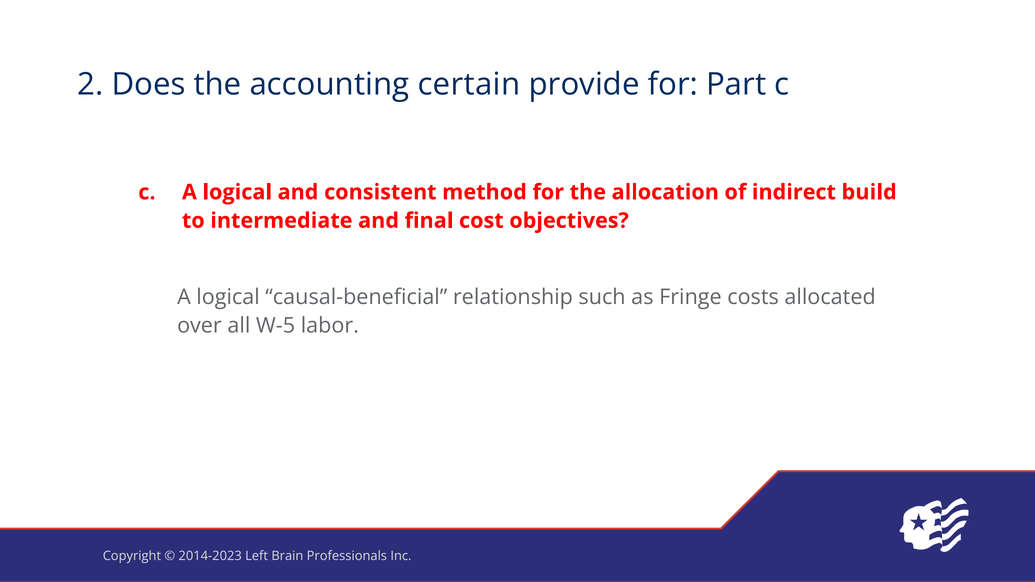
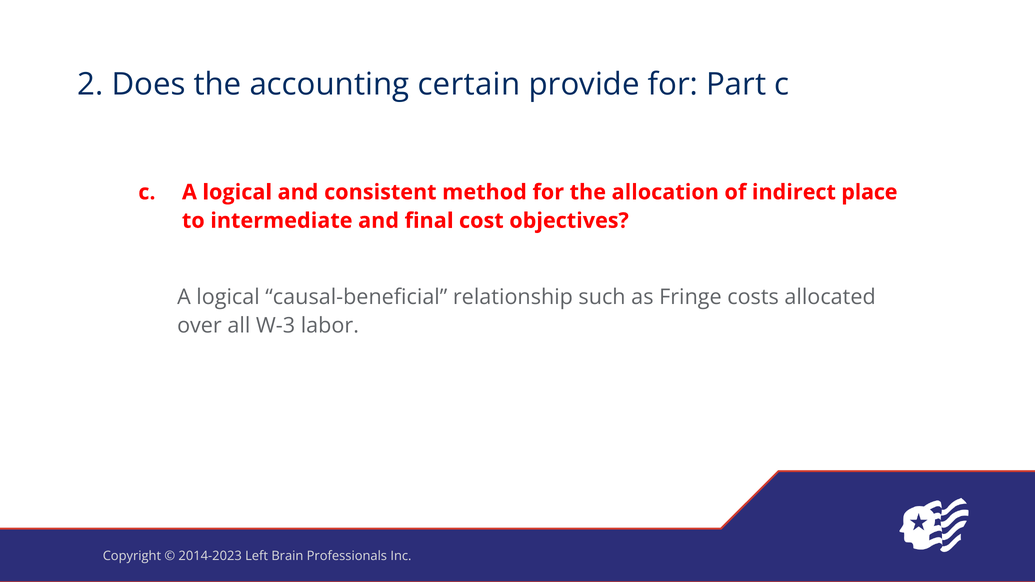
build: build -> place (869, 192)
W-5: W-5 -> W-3 (276, 326)
